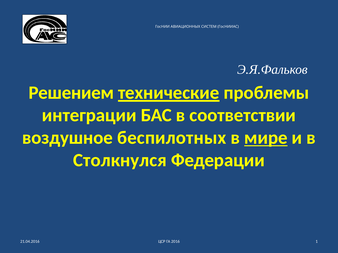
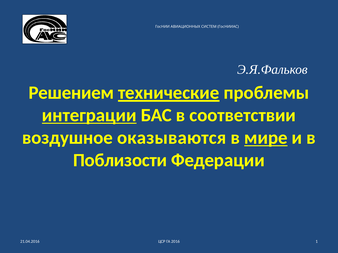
интеграции underline: none -> present (89, 115)
беспилотных: беспилотных -> оказываются (172, 138)
Столкнулся: Столкнулся -> Поблизости (120, 160)
